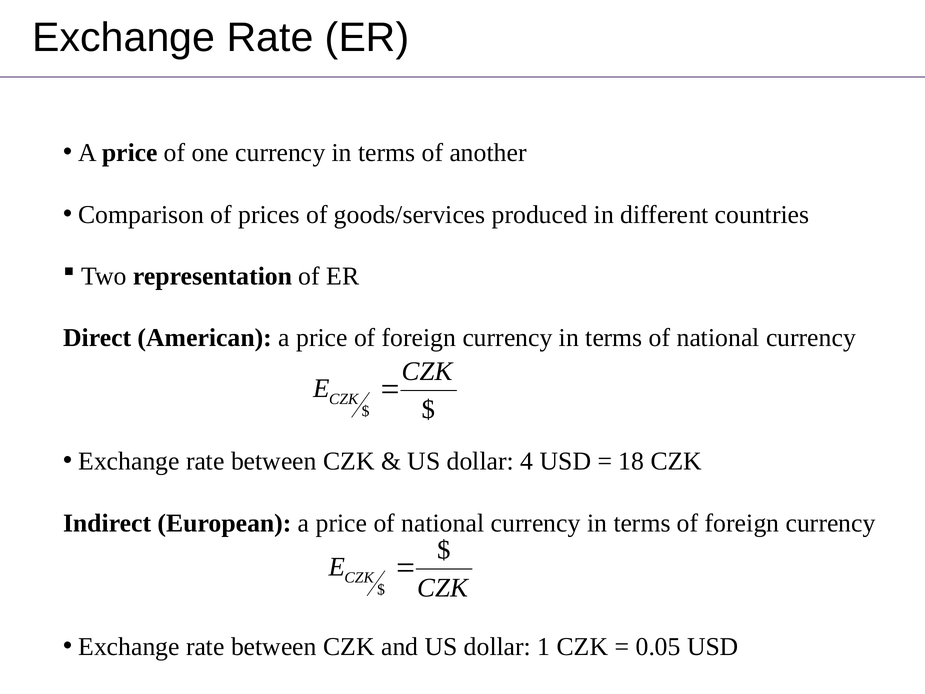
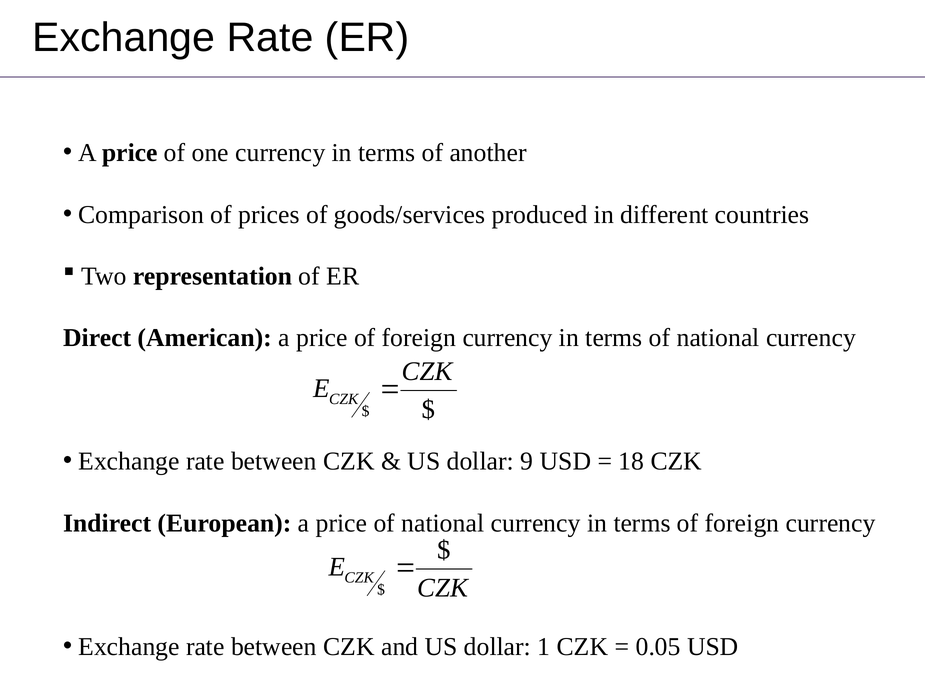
4: 4 -> 9 (527, 461)
